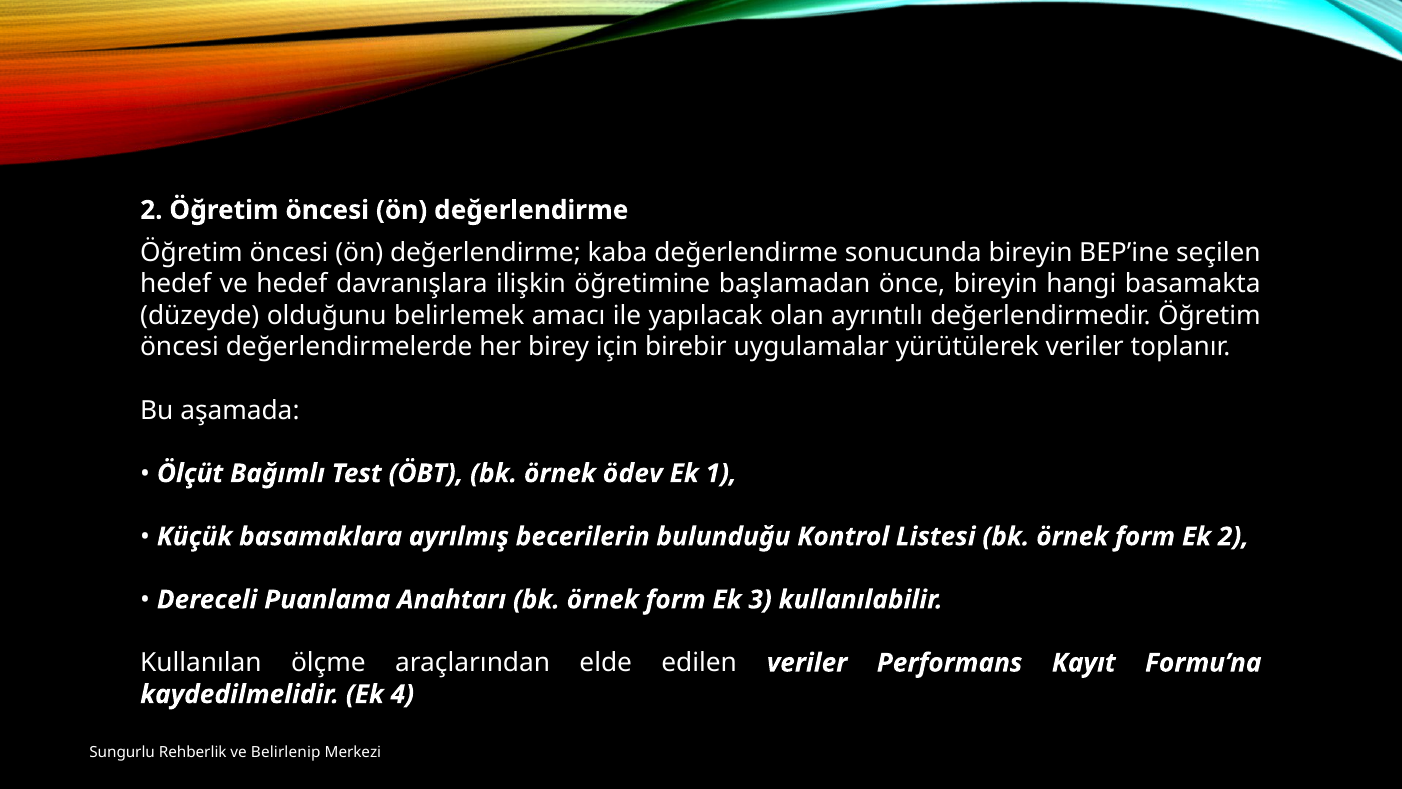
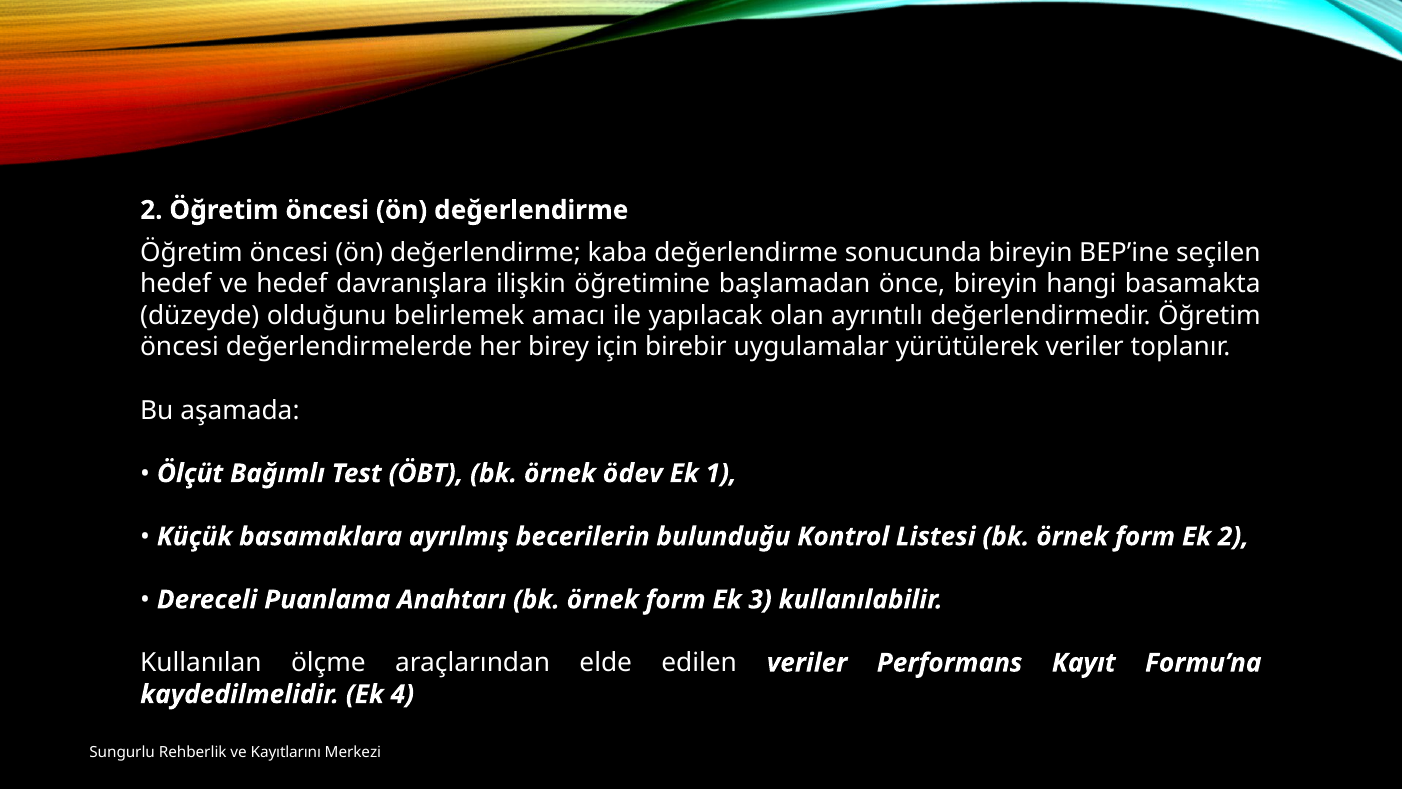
Belirlenip: Belirlenip -> Kayıtlarını (286, 752)
